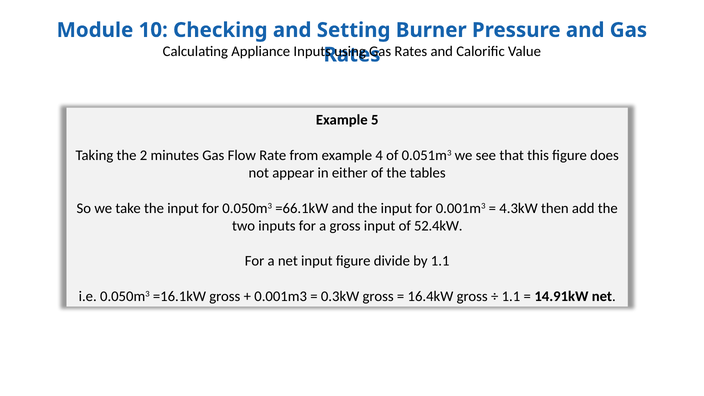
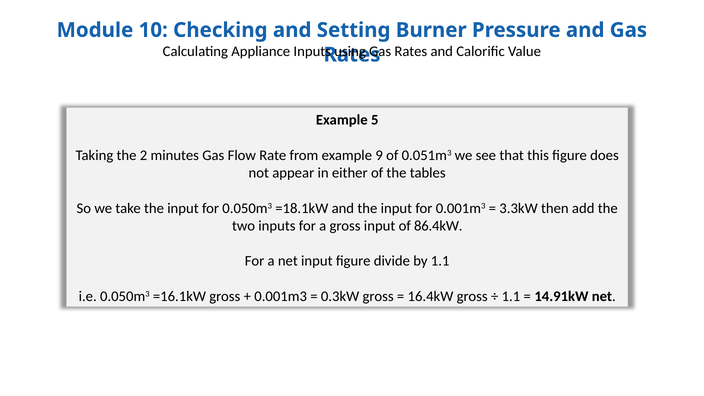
4: 4 -> 9 (379, 155)
=66.1kW: =66.1kW -> =18.1kW (302, 208)
4.3kW: 4.3kW -> 3.3kW (519, 208)
52.4kW: 52.4kW -> 86.4kW (438, 226)
